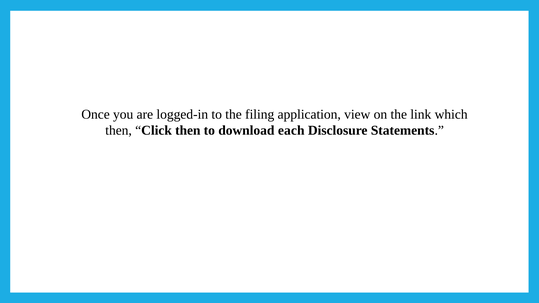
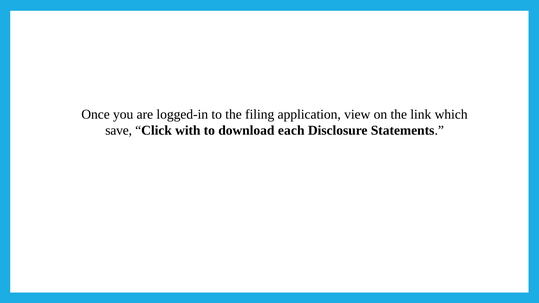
then: then -> save (119, 131)
Click then: then -> with (188, 131)
